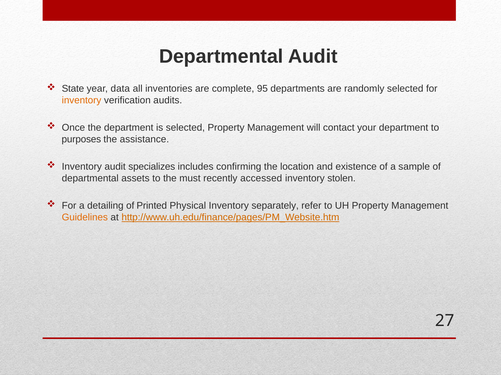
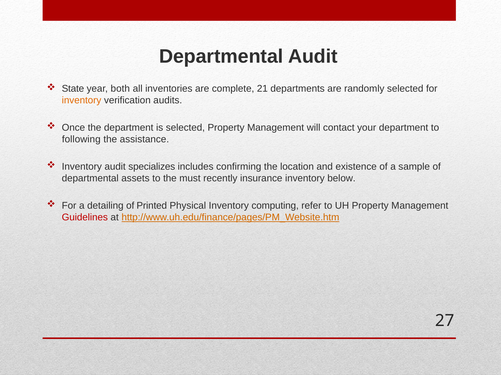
data: data -> both (120, 89)
95: 95 -> 21 (262, 89)
purposes: purposes -> following (81, 140)
accessed: accessed -> insurance (261, 179)
stolen: stolen -> below (341, 179)
separately: separately -> computing (275, 206)
Guidelines colour: orange -> red (85, 218)
